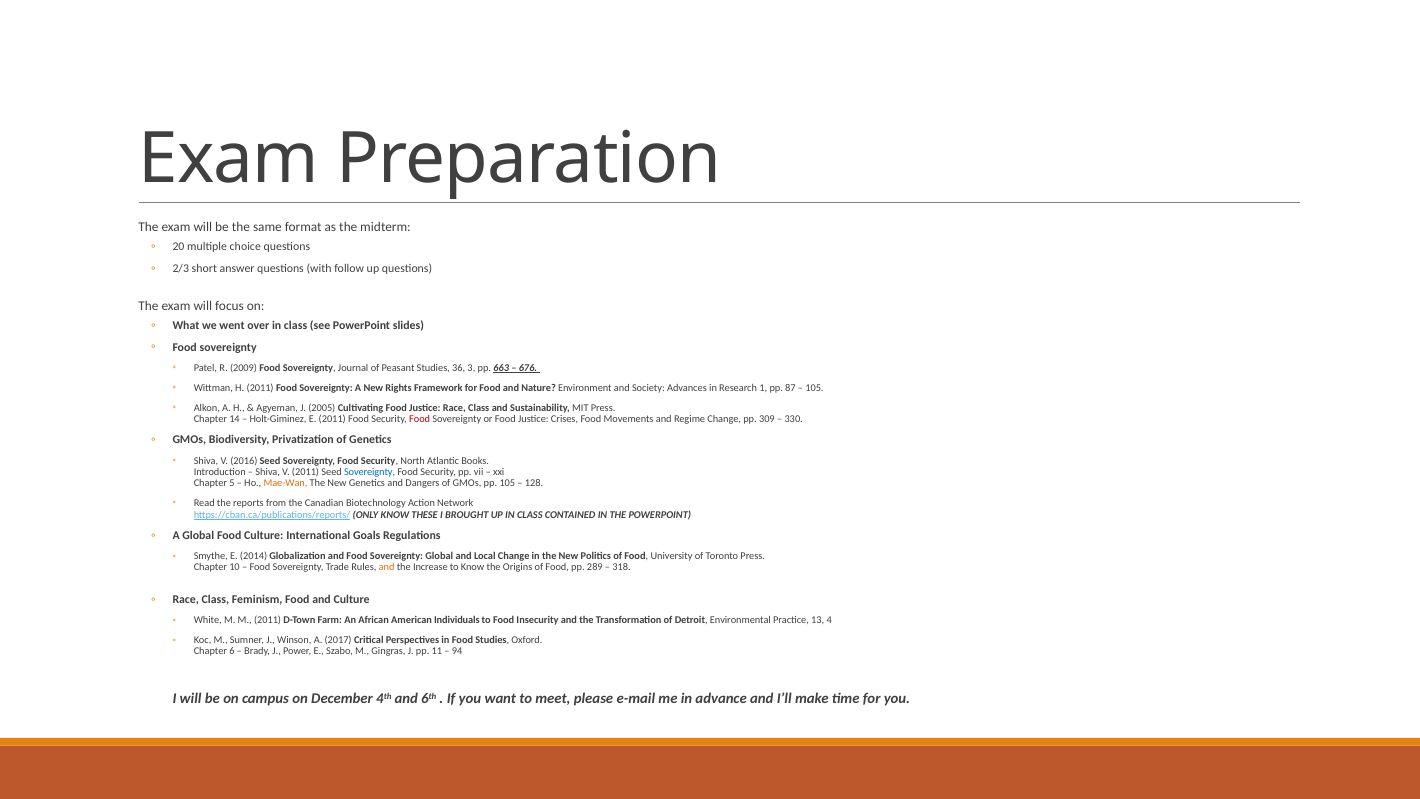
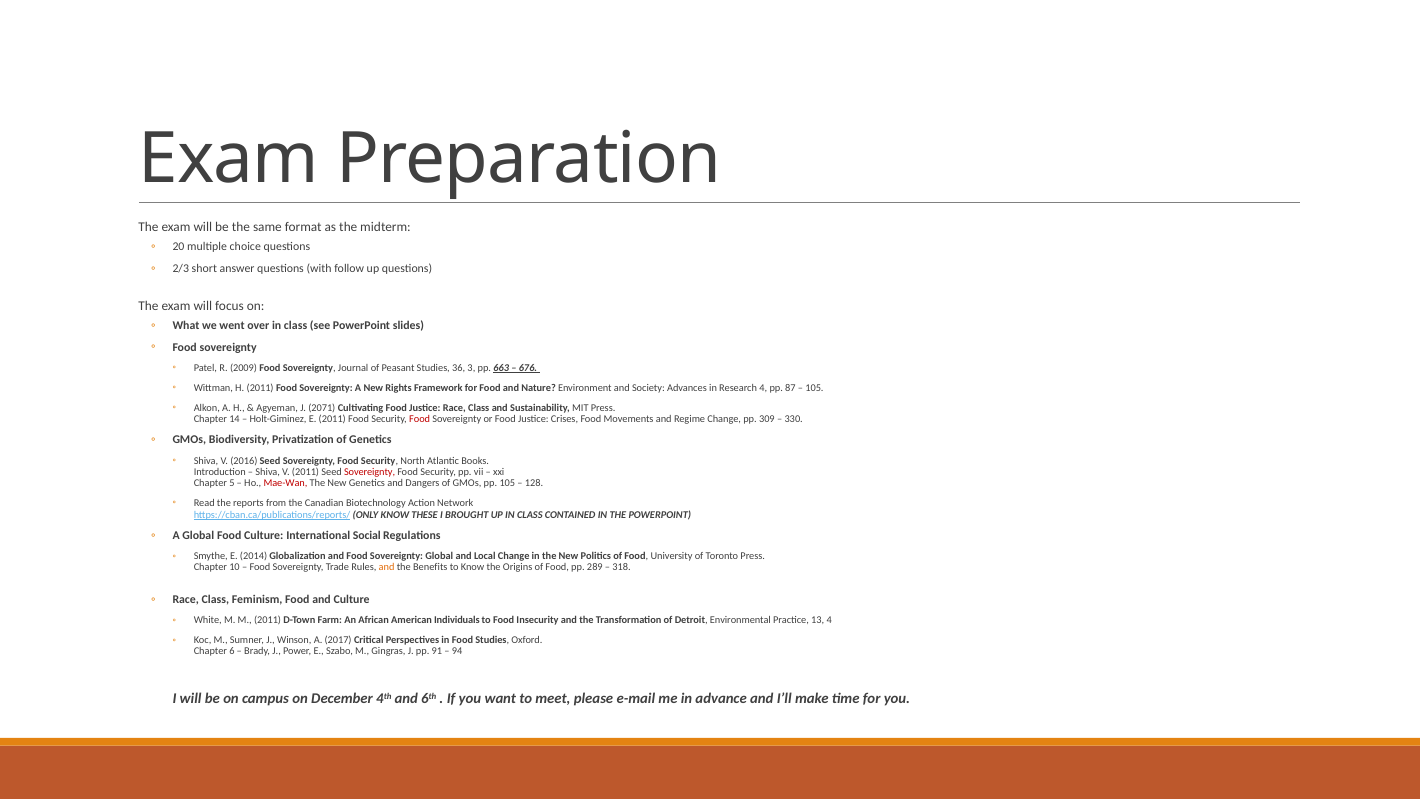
Research 1: 1 -> 4 (763, 388)
2005: 2005 -> 2071 (322, 408)
Sovereignty colour: blue -> red (370, 472)
Mae-Wan colour: orange -> red (285, 483)
Goals: Goals -> Social (367, 535)
Increase: Increase -> Benefits (430, 567)
11: 11 -> 91 (437, 651)
